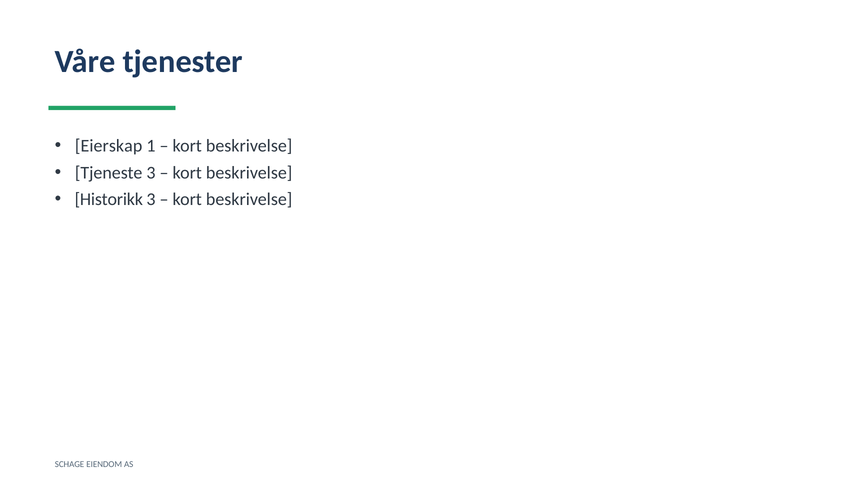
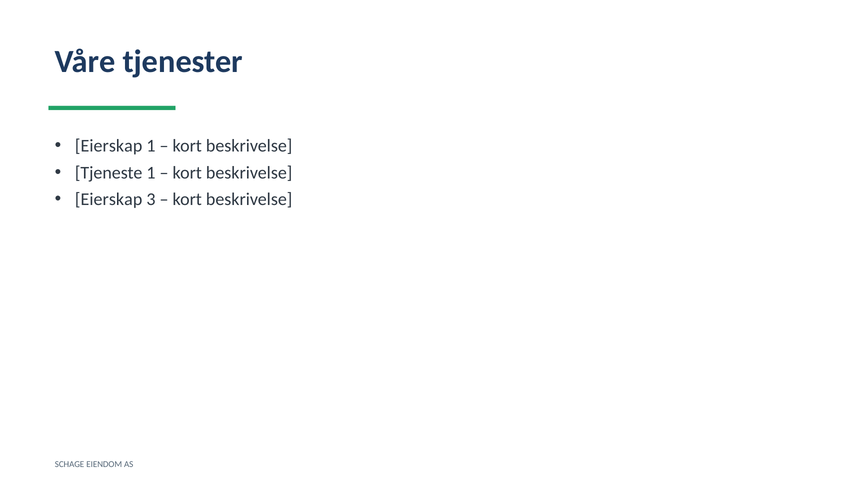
Tjeneste 3: 3 -> 1 (151, 173)
Historikk: Historikk -> Eierskap (109, 200)
